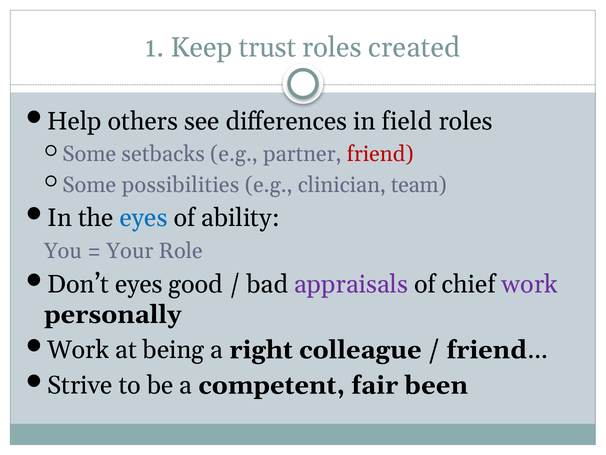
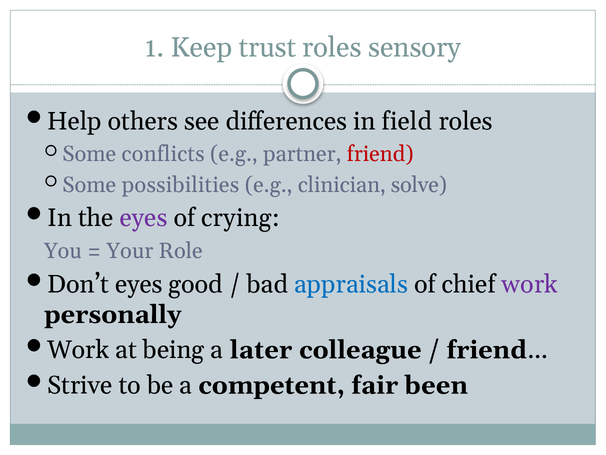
created: created -> sensory (415, 48)
setbacks: setbacks -> conflicts (163, 154)
team: team -> solve (419, 185)
eyes colour: blue -> purple (144, 218)
ability: ability -> crying (240, 218)
appraisals colour: purple -> blue (351, 284)
right: right -> later (261, 350)
